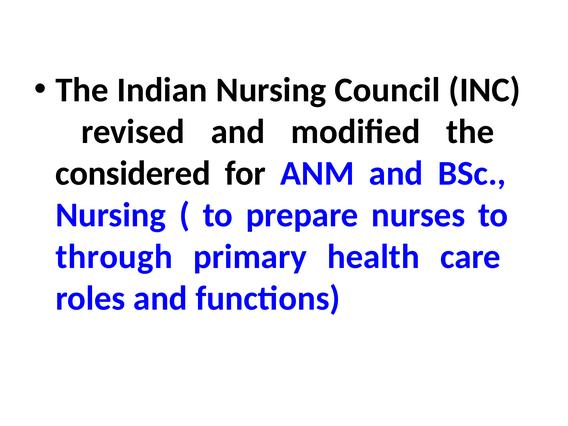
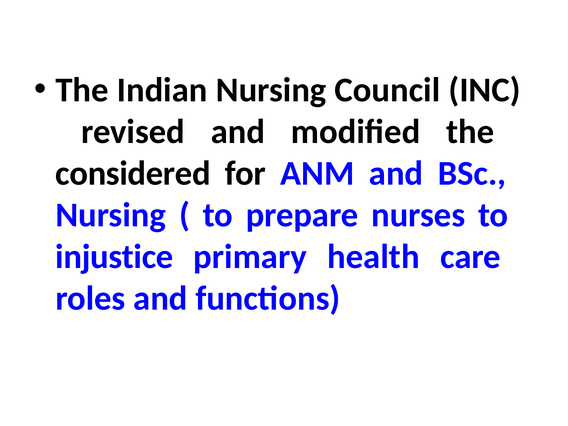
through: through -> injustice (114, 257)
